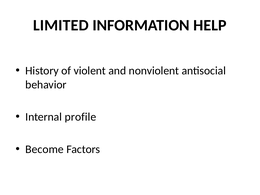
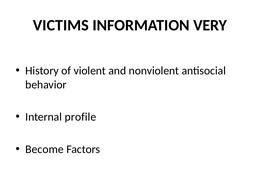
LIMITED: LIMITED -> VICTIMS (61, 25)
HELP: HELP -> VERY (210, 25)
